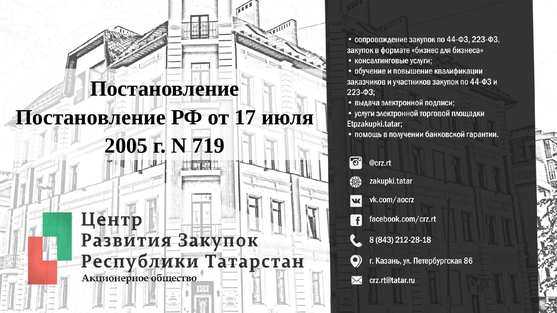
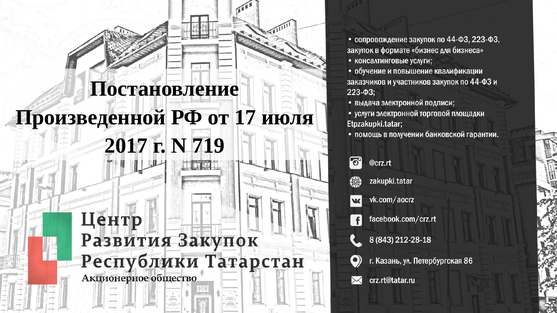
Постановление: Постановление -> Произведенной (91, 117)
2005: 2005 -> 2017 (126, 146)
